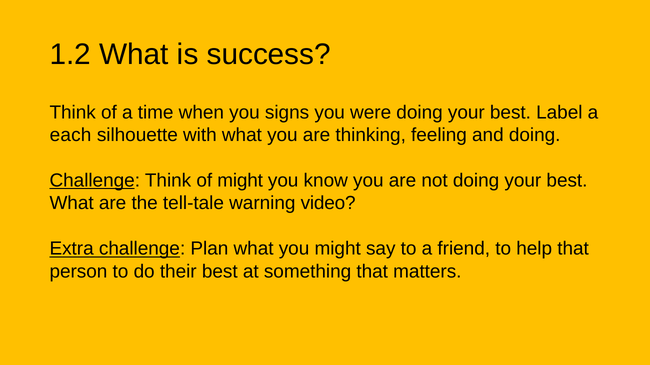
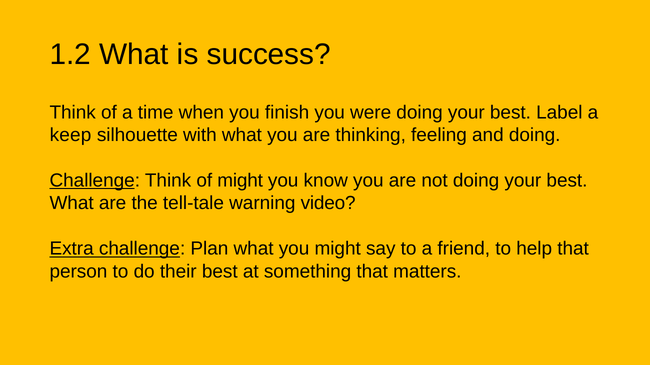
signs: signs -> finish (287, 112)
each: each -> keep (70, 135)
